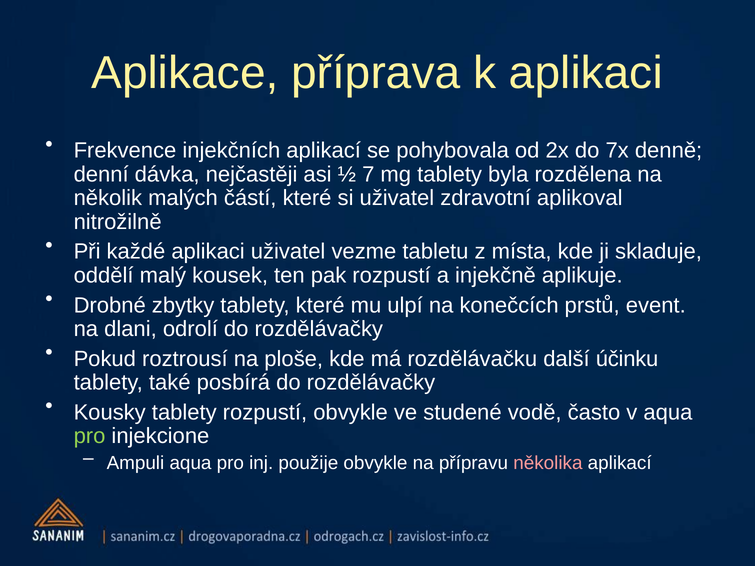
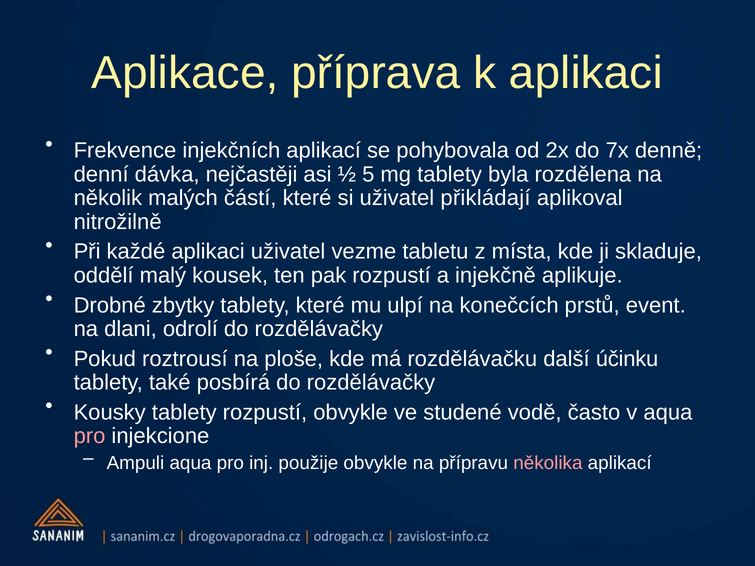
7: 7 -> 5 (368, 174)
zdravotní: zdravotní -> přikládají (485, 198)
pro colour: light green -> pink (90, 436)
